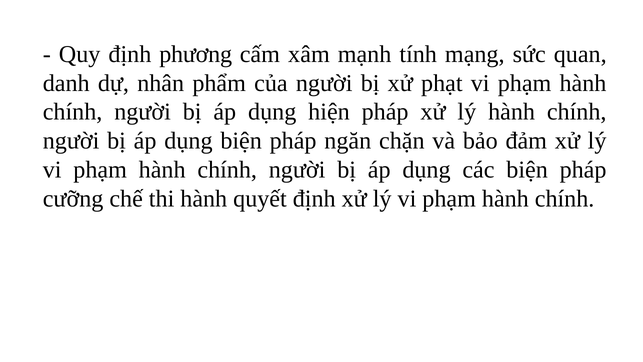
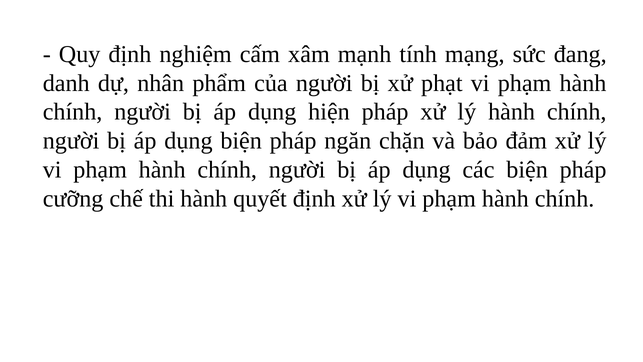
phương: phương -> nghiệm (196, 54)
quan: quan -> đang (580, 54)
